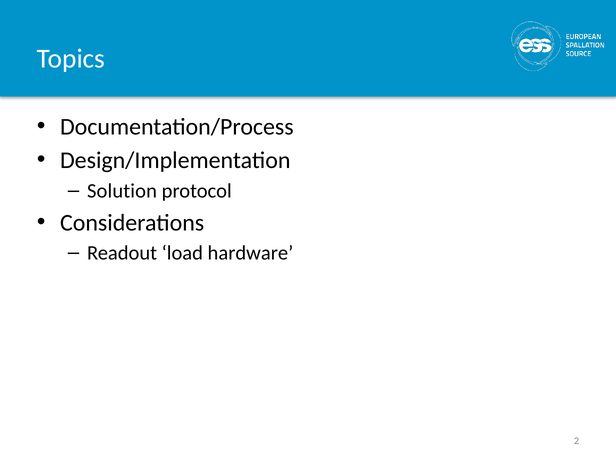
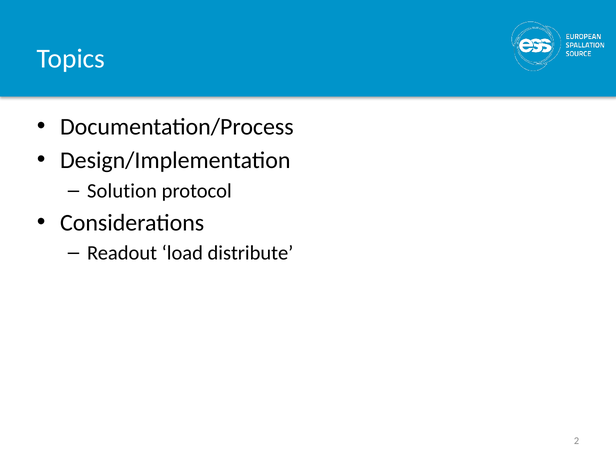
hardware: hardware -> distribute (250, 253)
